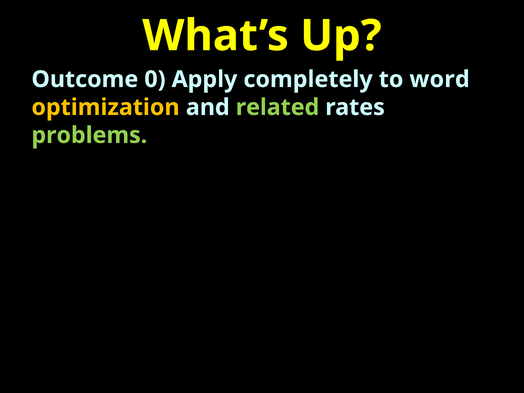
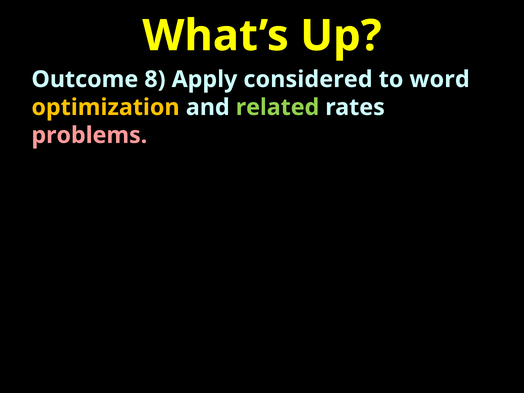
0: 0 -> 8 (155, 79)
completely: completely -> considered (308, 79)
problems colour: light green -> pink (89, 135)
